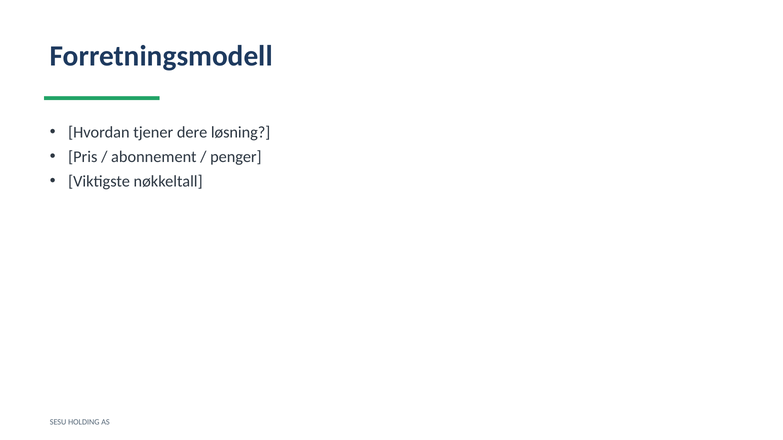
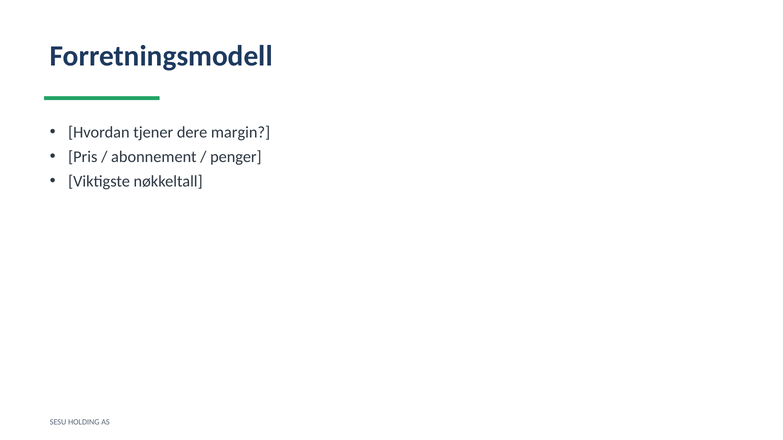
løsning: løsning -> margin (241, 133)
